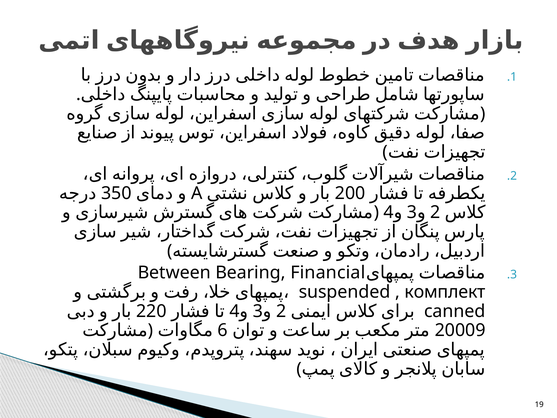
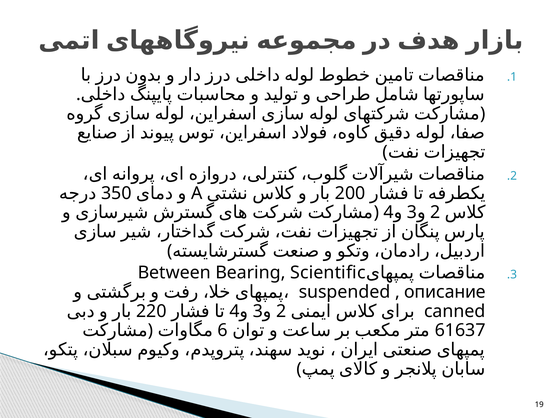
Financial: Financial -> Scientific (328, 273)
комплект: комплект -> описание (445, 292)
20009: 20009 -> 61637 (460, 330)
